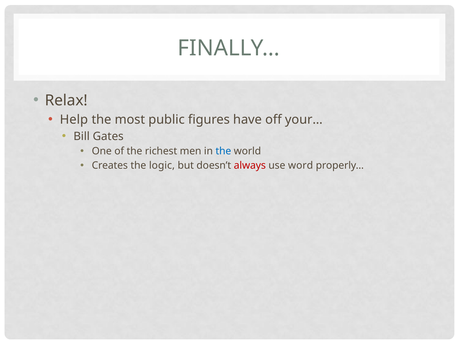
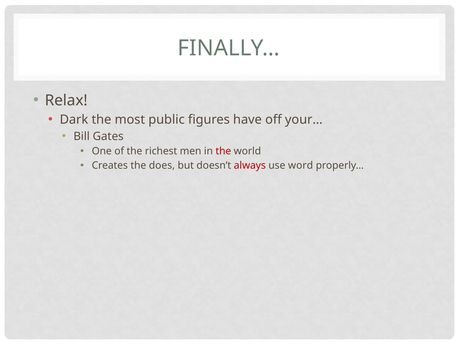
Help: Help -> Dark (74, 120)
the colour: blue -> red (223, 151)
logic: logic -> does (162, 166)
